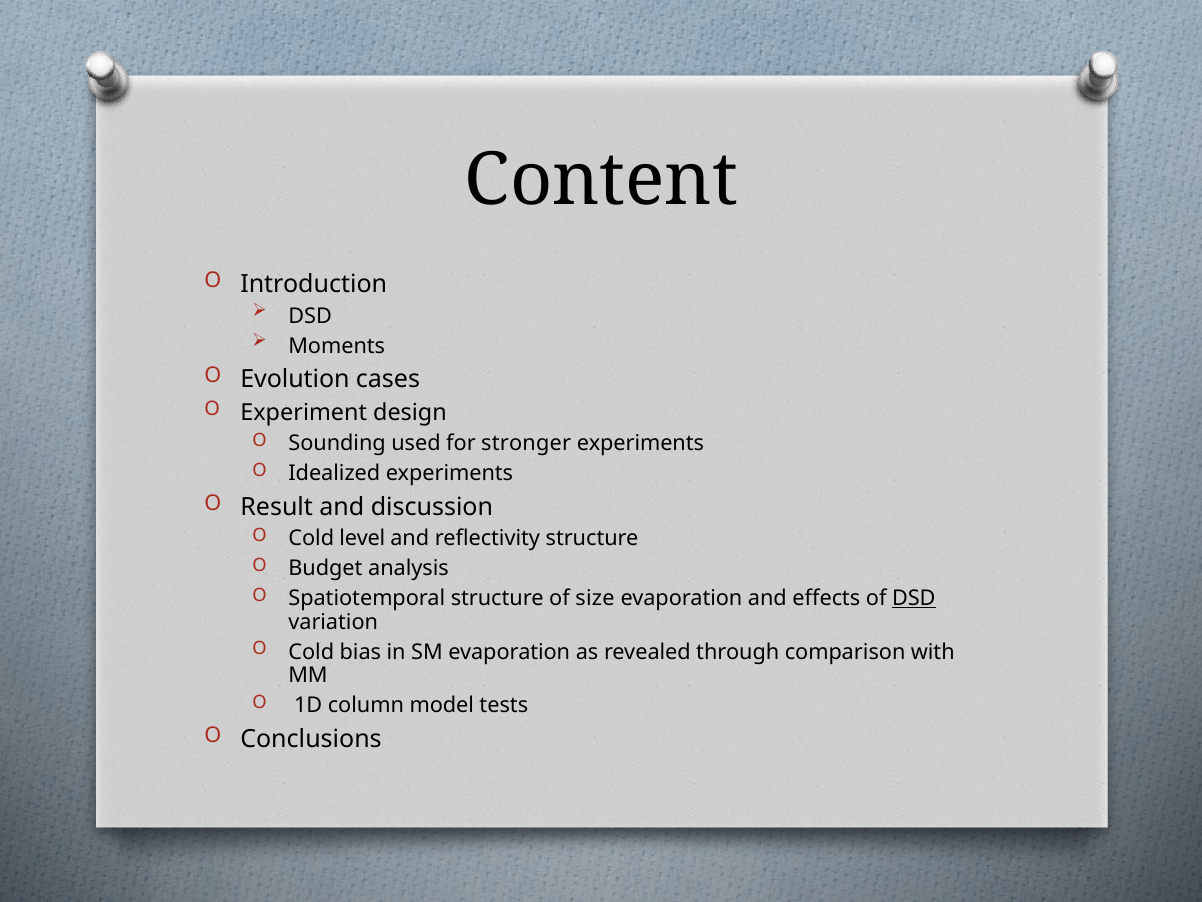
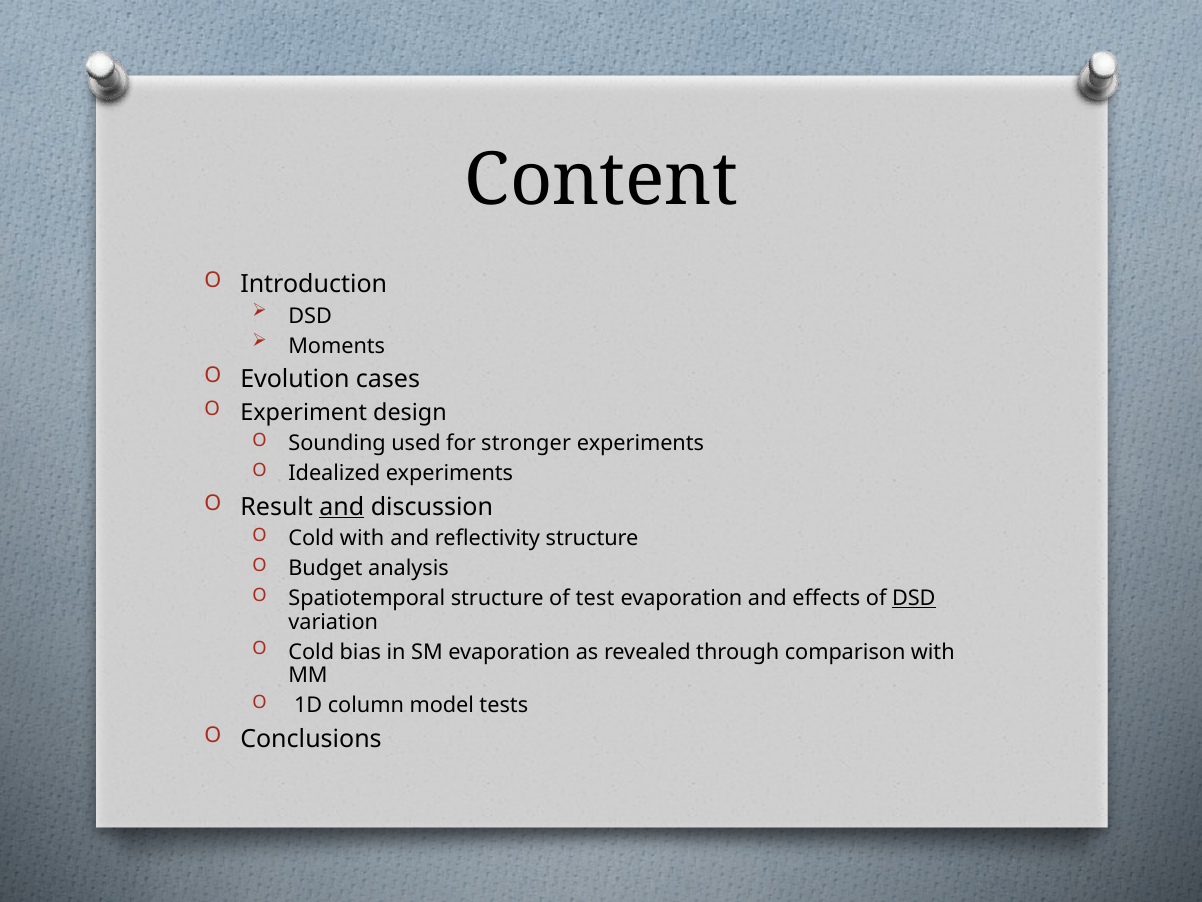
and underline: none -> present (342, 507)
Cold level: level -> with (362, 538)
size: size -> test (595, 598)
